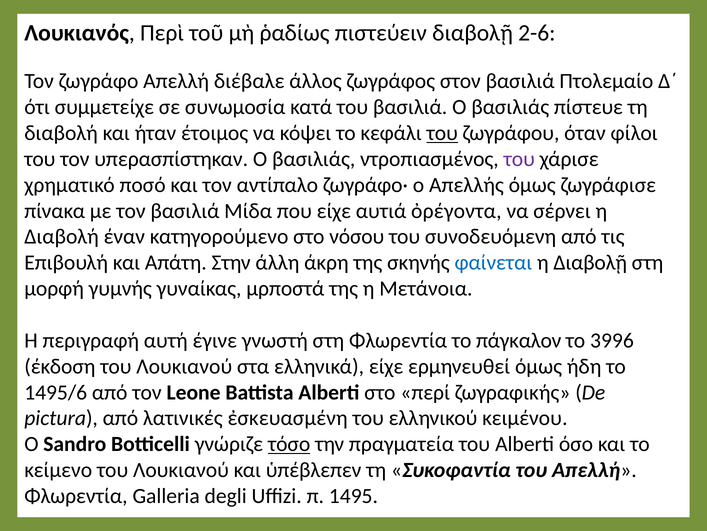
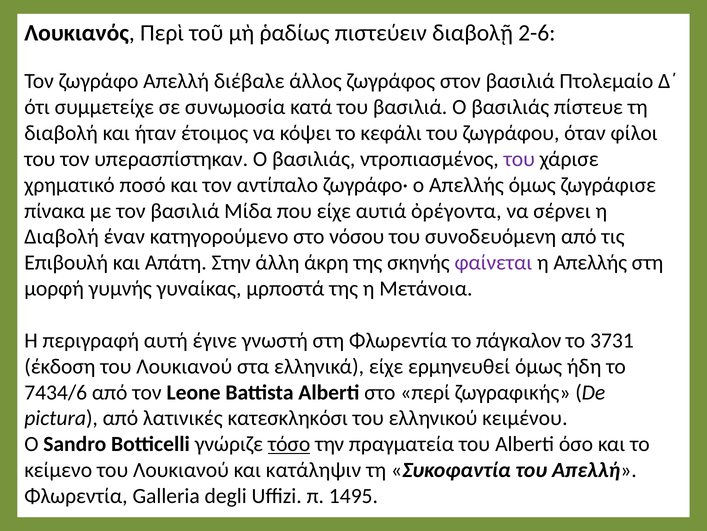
του underline: present -> none (442, 133)
φαίνεται colour: blue -> purple (493, 262)
η Διαβολῇ: Διαβολῇ -> Απελλής (590, 262)
3996: 3996 -> 3731 (612, 340)
1495/6: 1495/6 -> 7434/6 (56, 392)
ἐσκευασμένη: ἐσκευασμένη -> κατεσκληκόσι (288, 418)
ὑπέβλεπεν: ὑπέβλεπεν -> κατάληψιν (314, 469)
